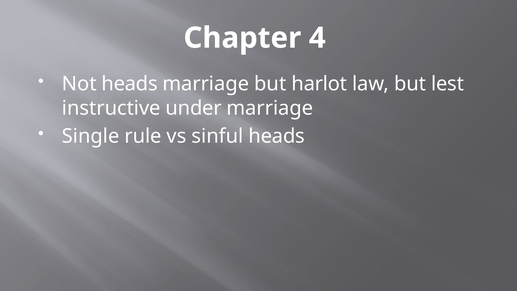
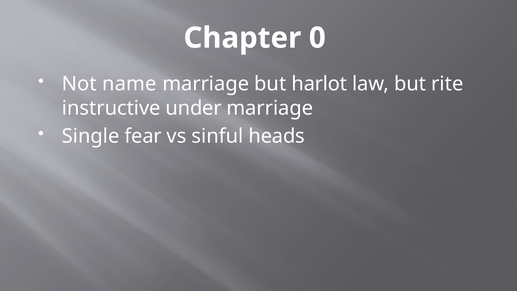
4: 4 -> 0 (317, 38)
Not heads: heads -> name (129, 84)
lest: lest -> rite (447, 84)
rule: rule -> fear (143, 136)
